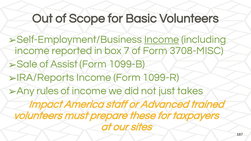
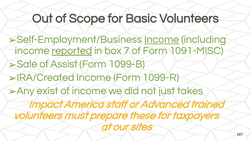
reported underline: none -> present (72, 51)
3708-MISC: 3708-MISC -> 1091-MISC (197, 51)
IRA/Reports: IRA/Reports -> IRA/Created (45, 78)
rules: rules -> exist (48, 91)
